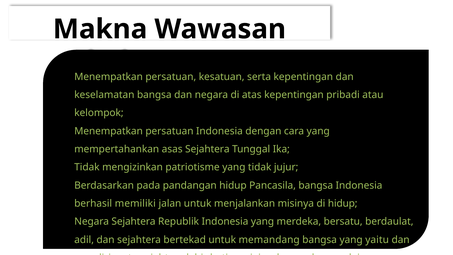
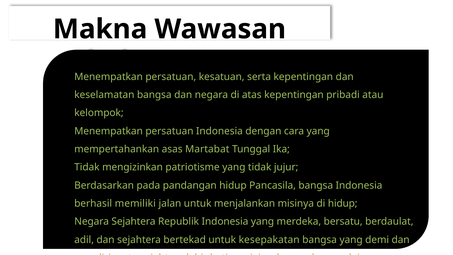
asas Sejahtera: Sejahtera -> Martabat (207, 149)
memandang: memandang -> kesepakatan (269, 240)
yaitu: yaitu -> demi (377, 240)
